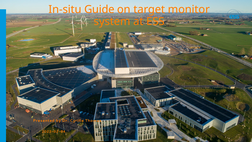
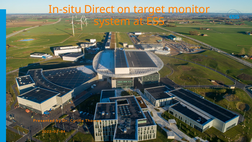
Guide: Guide -> Direct (99, 9)
